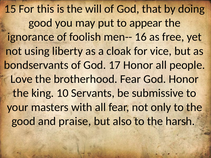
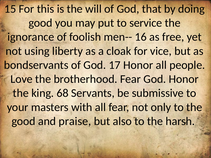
appear: appear -> service (146, 23)
10: 10 -> 68 (63, 93)
